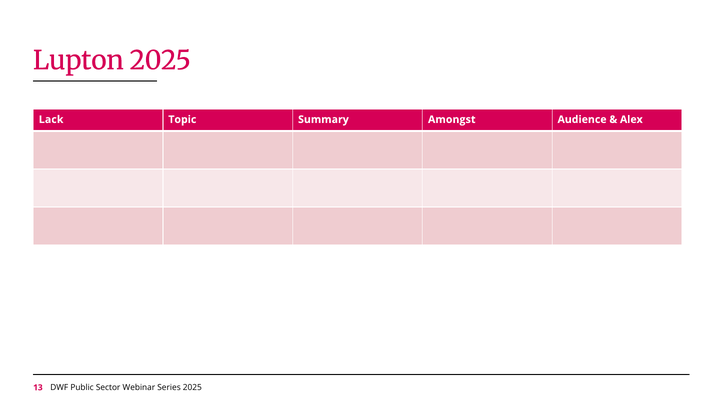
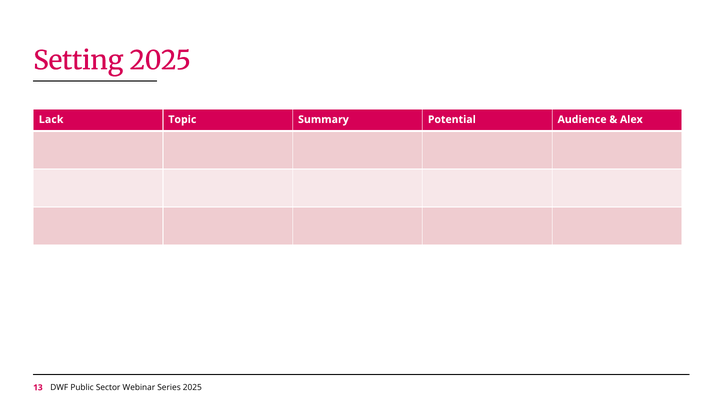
Lupton: Lupton -> Setting (78, 61)
Amongst: Amongst -> Potential (452, 119)
